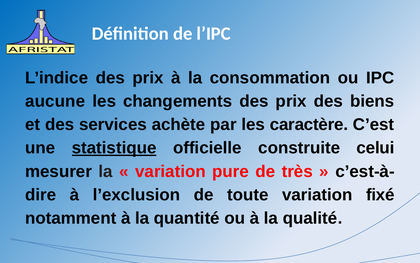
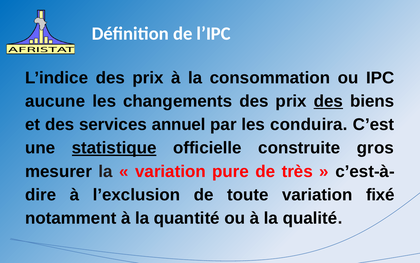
des underline: none -> present (328, 101)
achète: achète -> annuel (179, 124)
caractère: caractère -> conduira (309, 124)
celui: celui -> gros (375, 148)
